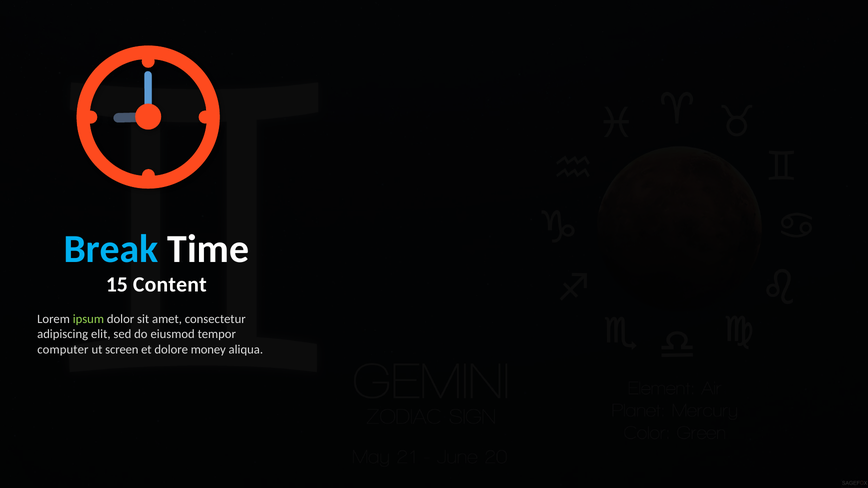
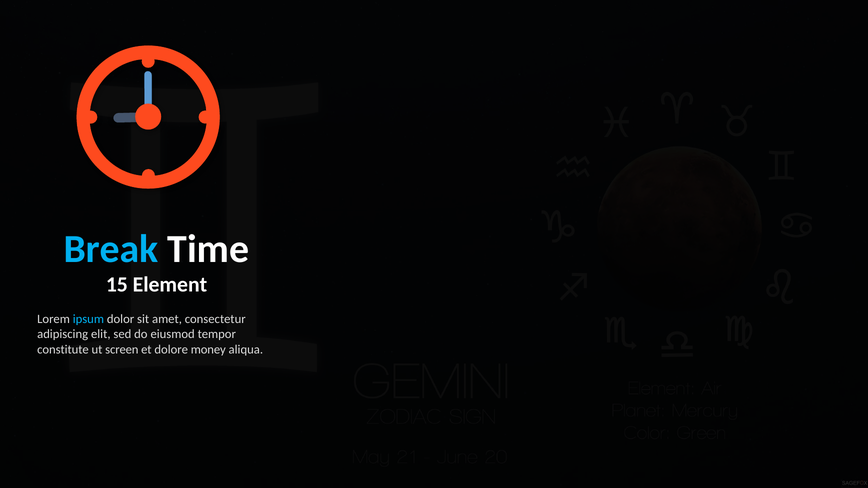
Content: Content -> Element (170, 285)
ipsum colour: light green -> light blue (88, 319)
computer: computer -> constitute (63, 350)
